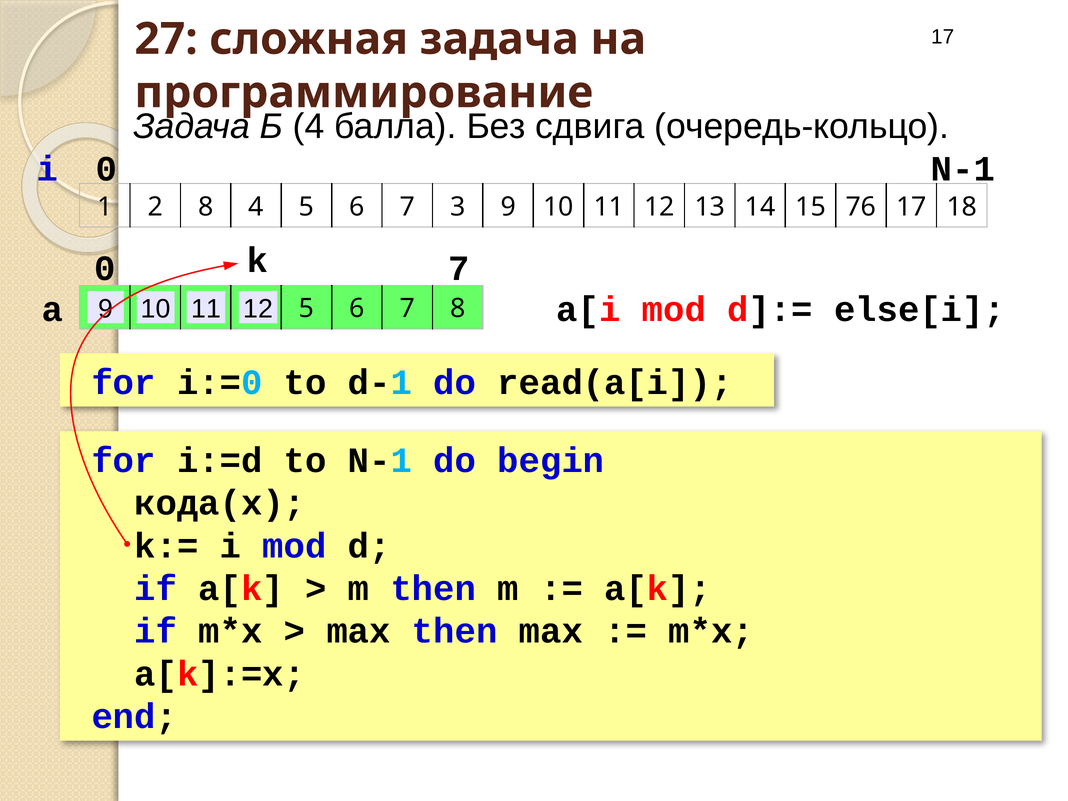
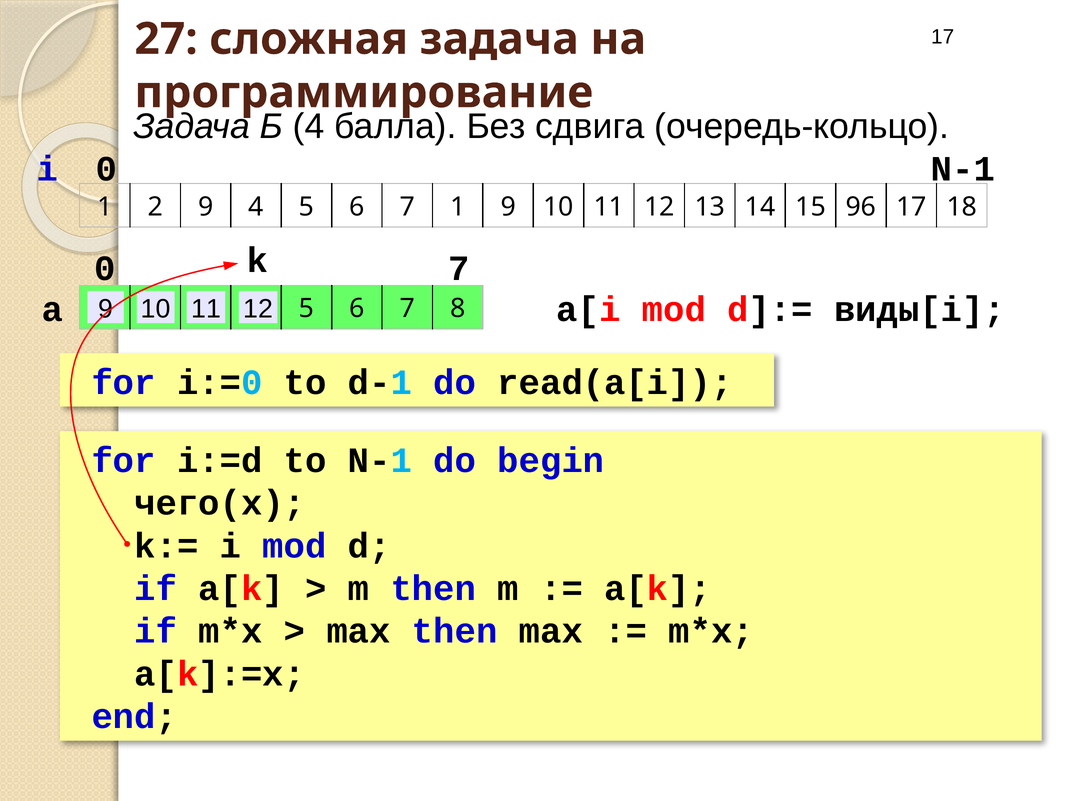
2 8: 8 -> 9 (206, 207)
6 7 3: 3 -> 1 (458, 207)
76: 76 -> 96 (861, 207)
else[i: else[i -> виды[i (920, 309)
кода(x: кода(x -> чего(x (220, 503)
